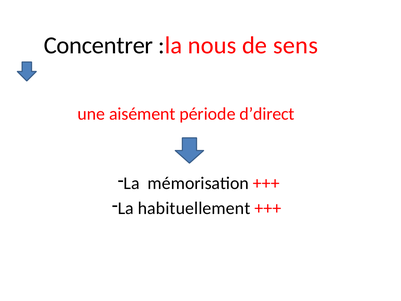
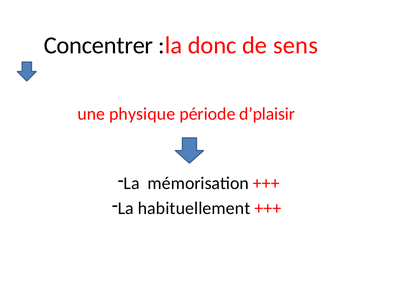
nous: nous -> donc (212, 45)
aisément: aisément -> physique (142, 114)
d’direct: d’direct -> d’plaisir (267, 114)
